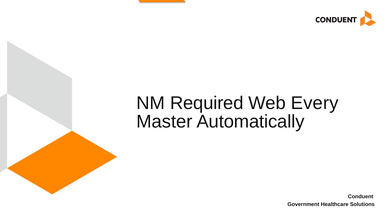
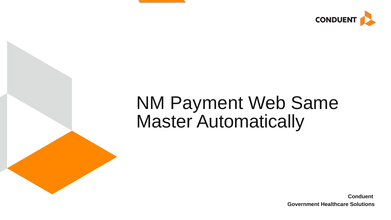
Required: Required -> Payment (207, 103)
Every: Every -> Same (315, 103)
